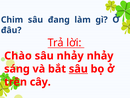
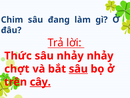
Chào: Chào -> Thức (18, 56)
sáng: sáng -> chợt (17, 69)
cây underline: none -> present (40, 82)
